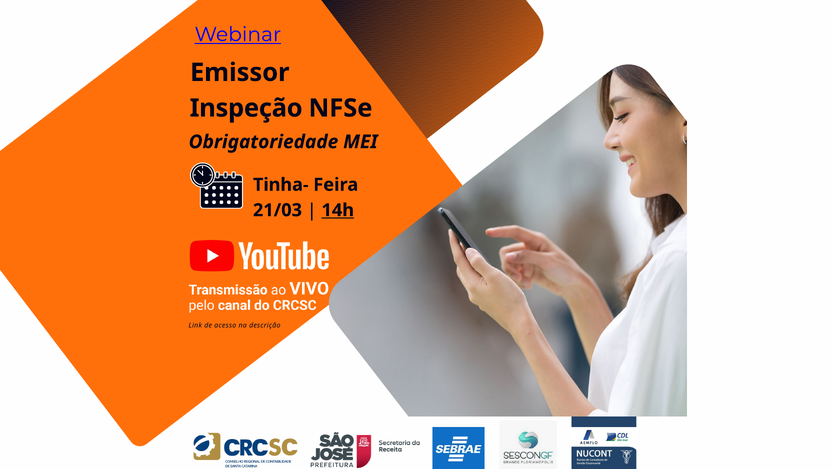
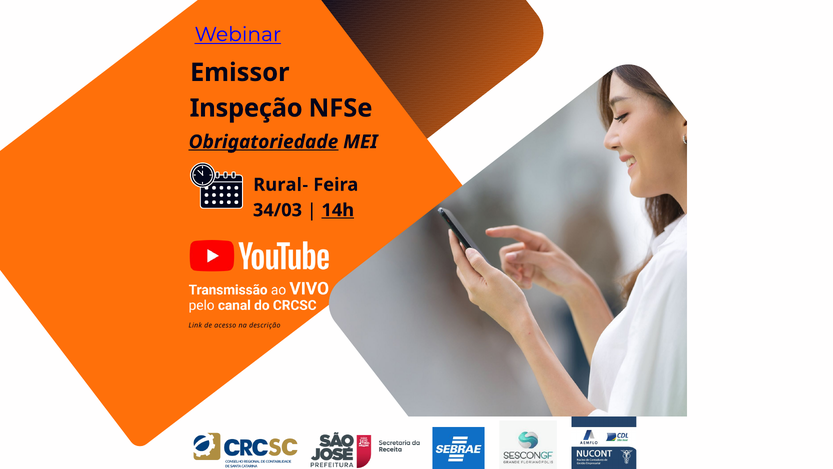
Obrigatoriedade underline: none -> present (263, 142)
Tinha-: Tinha- -> Rural- (281, 185)
21/03: 21/03 -> 34/03 (277, 210)
